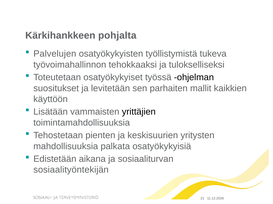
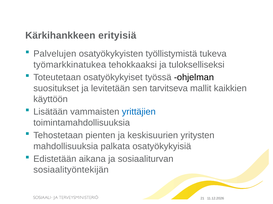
pohjalta: pohjalta -> erityisiä (117, 36)
työvoimahallinnon: työvoimahallinnon -> työmarkkinatukea (70, 65)
parhaiten: parhaiten -> tarvitseva (169, 89)
yrittäjien colour: black -> blue (139, 112)
